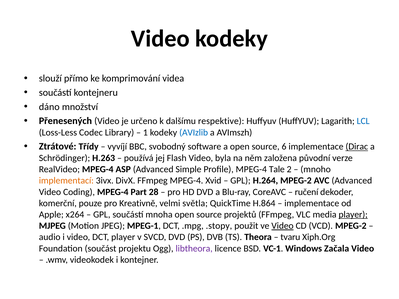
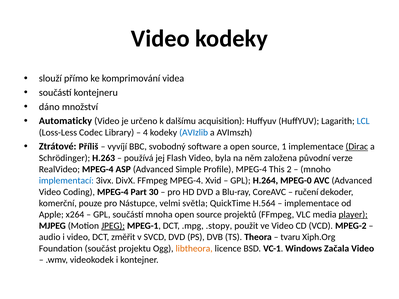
Přenesených: Přenesených -> Automaticky (65, 121)
respektive: respektive -> acquisition (221, 121)
1: 1 -> 4 (145, 133)
Třídy: Třídy -> Příliš (89, 147)
6: 6 -> 1 (284, 147)
Tale: Tale -> This (277, 169)
implementací colour: orange -> blue (66, 181)
H.264 MPEG-2: MPEG-2 -> MPEG-0 (296, 181)
28: 28 -> 30 (154, 192)
Kreativně: Kreativně -> Nástupce (138, 203)
H.864: H.864 -> H.564 (264, 203)
JPEG underline: none -> present (113, 226)
Video underline: present -> none (283, 226)
DCT player: player -> změřit (123, 237)
libtheora colour: purple -> orange (194, 249)
